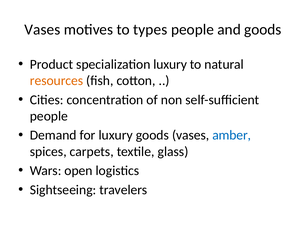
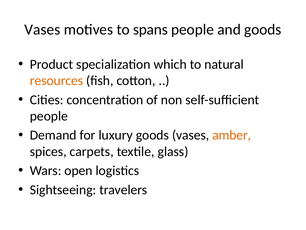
types: types -> spans (150, 29)
specialization luxury: luxury -> which (170, 64)
amber colour: blue -> orange (232, 135)
